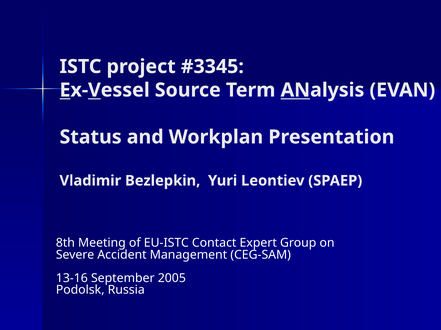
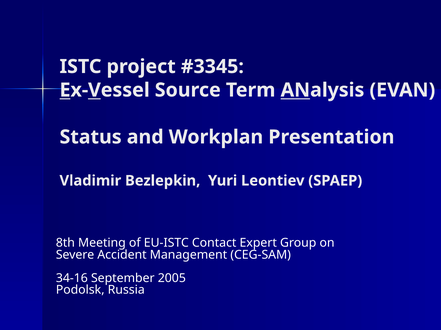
13-16: 13-16 -> 34-16 (72, 279)
